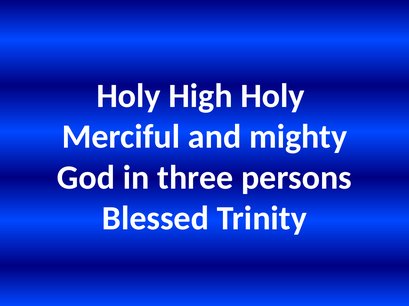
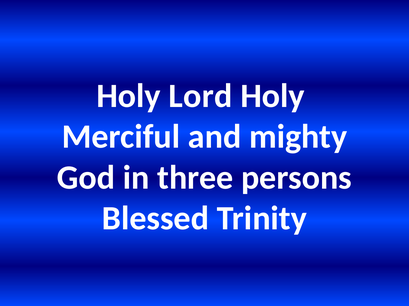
High: High -> Lord (200, 96)
